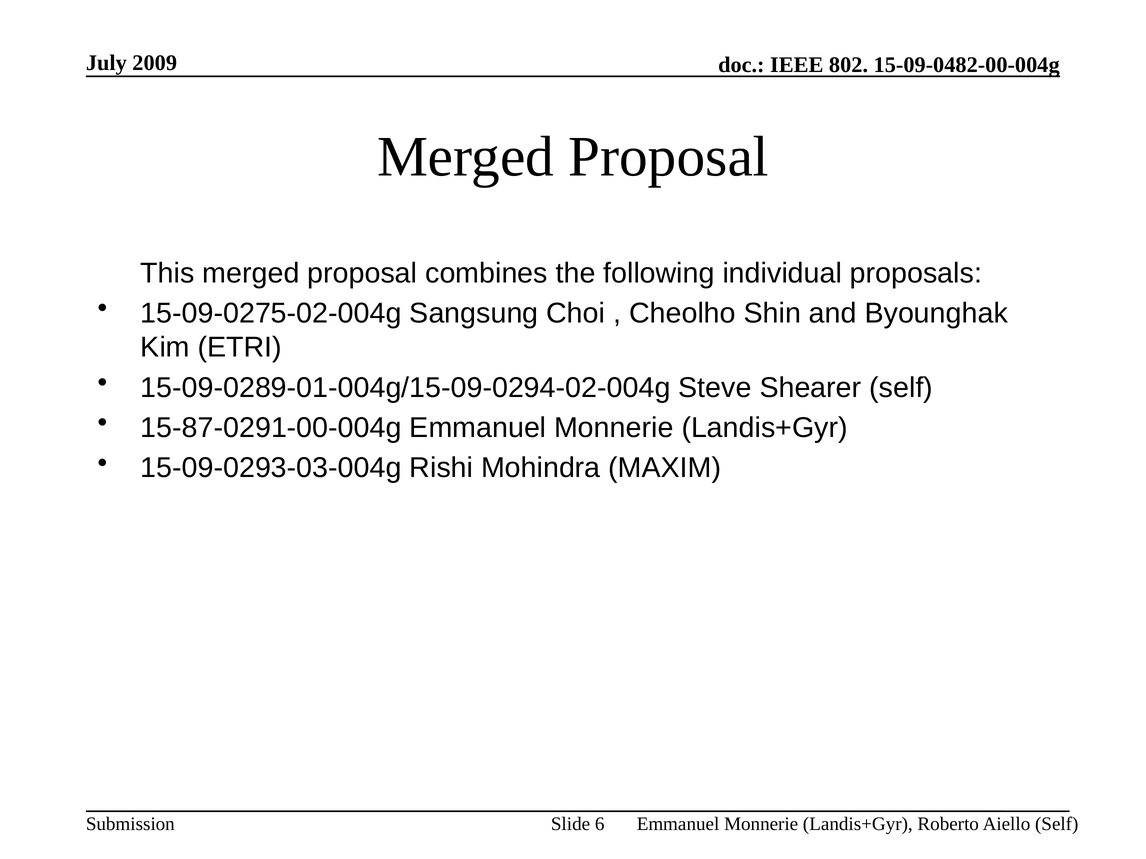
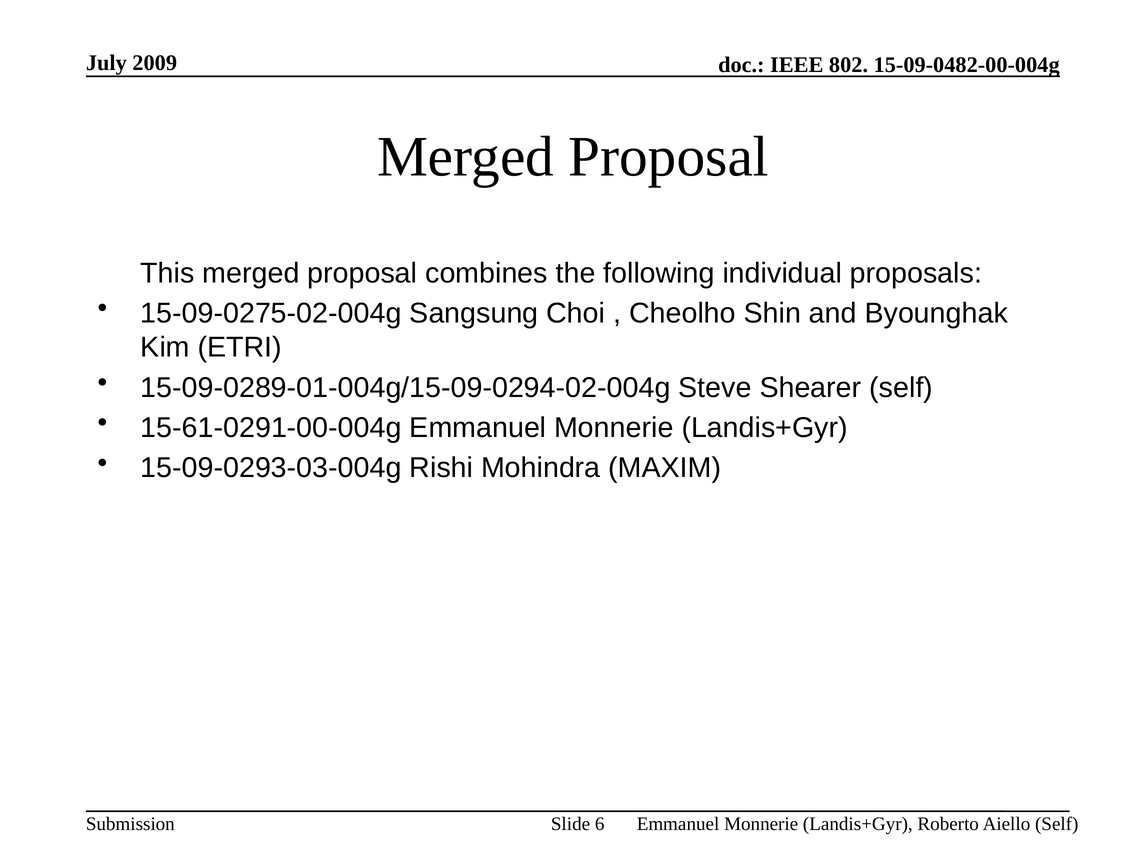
15-87-0291-00-004g: 15-87-0291-00-004g -> 15-61-0291-00-004g (271, 428)
